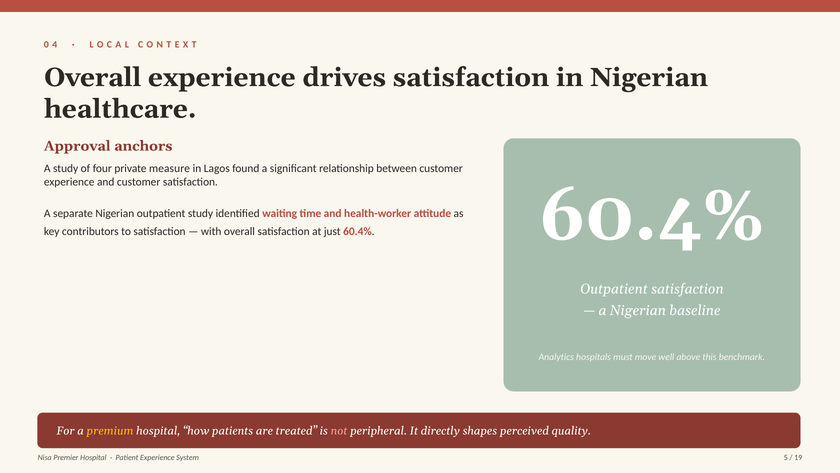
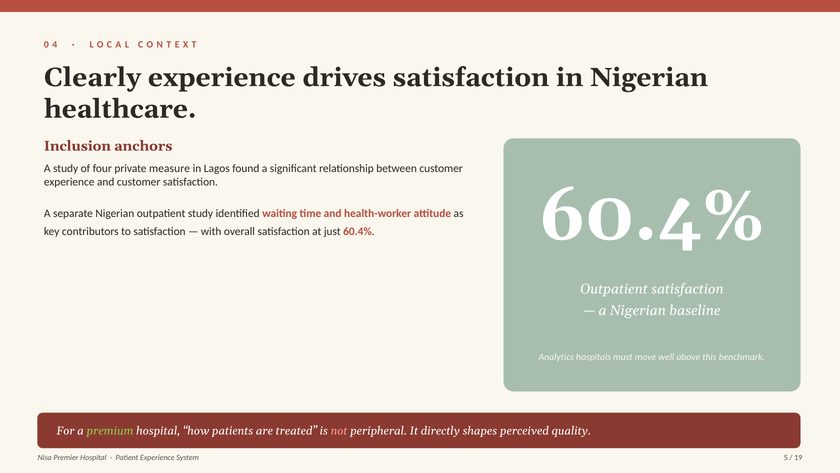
Overall: Overall -> Clearly (93, 77)
Approval: Approval -> Inclusion (77, 146)
premium colour: yellow -> light green (110, 431)
